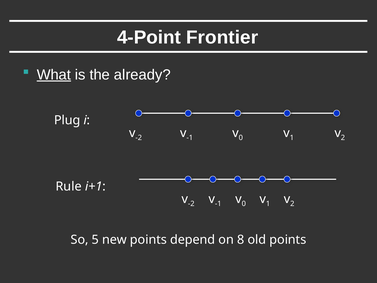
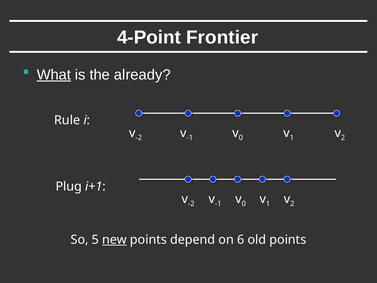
Plug: Plug -> Rule (67, 120)
Rule: Rule -> Plug (69, 186)
new underline: none -> present (114, 240)
8: 8 -> 6 (241, 240)
